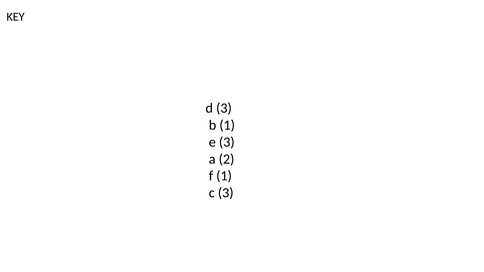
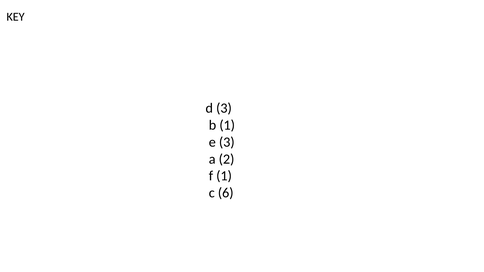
c 3: 3 -> 6 (226, 193)
